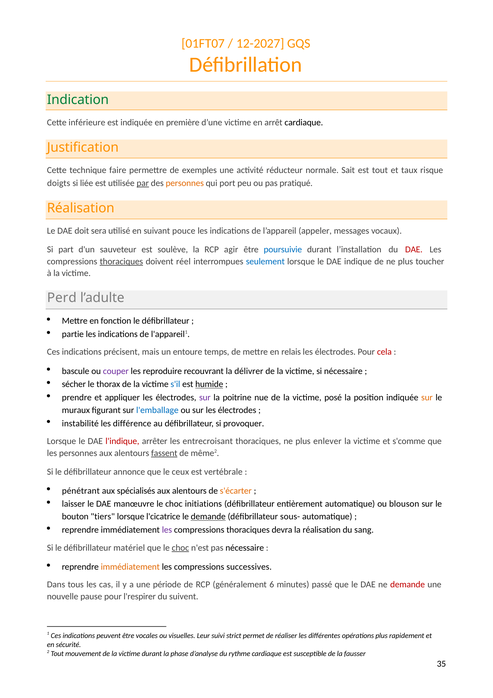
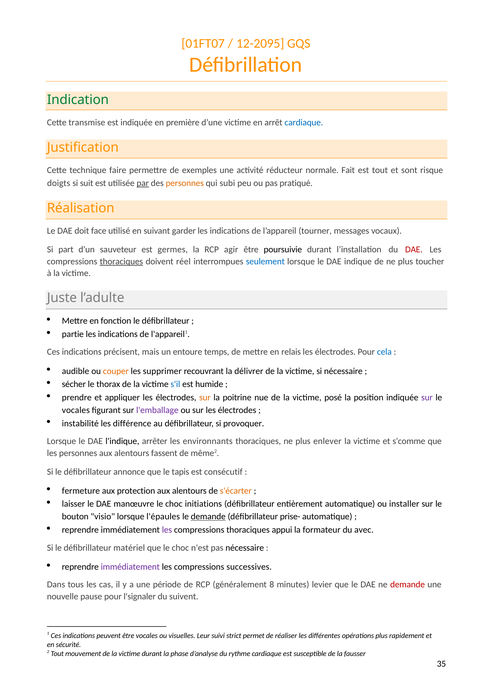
12-2027: 12-2027 -> 12-2095 (260, 43)
inférieure: inférieure -> transmise (87, 122)
cardiaque colour: black -> blue (304, 122)
Sait: Sait -> Fait (348, 170)
taux: taux -> sont (409, 170)
liée: liée -> suit (87, 183)
port: port -> subi (227, 183)
sera: sera -> face (99, 231)
pouce: pouce -> garder (184, 231)
appeler: appeler -> tourner (315, 231)
soulève: soulève -> germes (173, 249)
poursuivie colour: blue -> black (283, 249)
Perd: Perd -> Juste (62, 298)
cela colour: red -> blue (384, 352)
bascule: bascule -> audible (76, 371)
couper colour: purple -> orange (116, 371)
reproduire: reproduire -> supprimer (162, 371)
humide underline: present -> none (209, 384)
sur colour: purple -> orange (205, 397)
sur colour: orange -> purple (427, 397)
muraux: muraux -> vocales (76, 410)
l'emballage colour: blue -> purple (157, 410)
l'indique colour: red -> black (122, 441)
entrecroisant: entrecroisant -> environnants (208, 441)
fassent underline: present -> none (164, 453)
ceux: ceux -> tapis (180, 472)
vertébrale: vertébrale -> consécutif (223, 472)
pénétrant: pénétrant -> fermeture (81, 491)
spécialisés: spécialisés -> protection (136, 491)
blouson: blouson -> installer (404, 504)
tiers: tiers -> visio (103, 516)
l'cicatrice: l'cicatrice -> l'épaules (163, 516)
sous-: sous- -> prise- (290, 516)
devra: devra -> appui (282, 530)
la réalisation: réalisation -> formateur (322, 530)
sang: sang -> avec (364, 530)
choc underline: present -> none (180, 547)
immédiatement colour: orange -> purple (130, 567)
6: 6 -> 8 (272, 584)
passé: passé -> levier (322, 584)
l'respirer: l'respirer -> l'signaler (140, 596)
